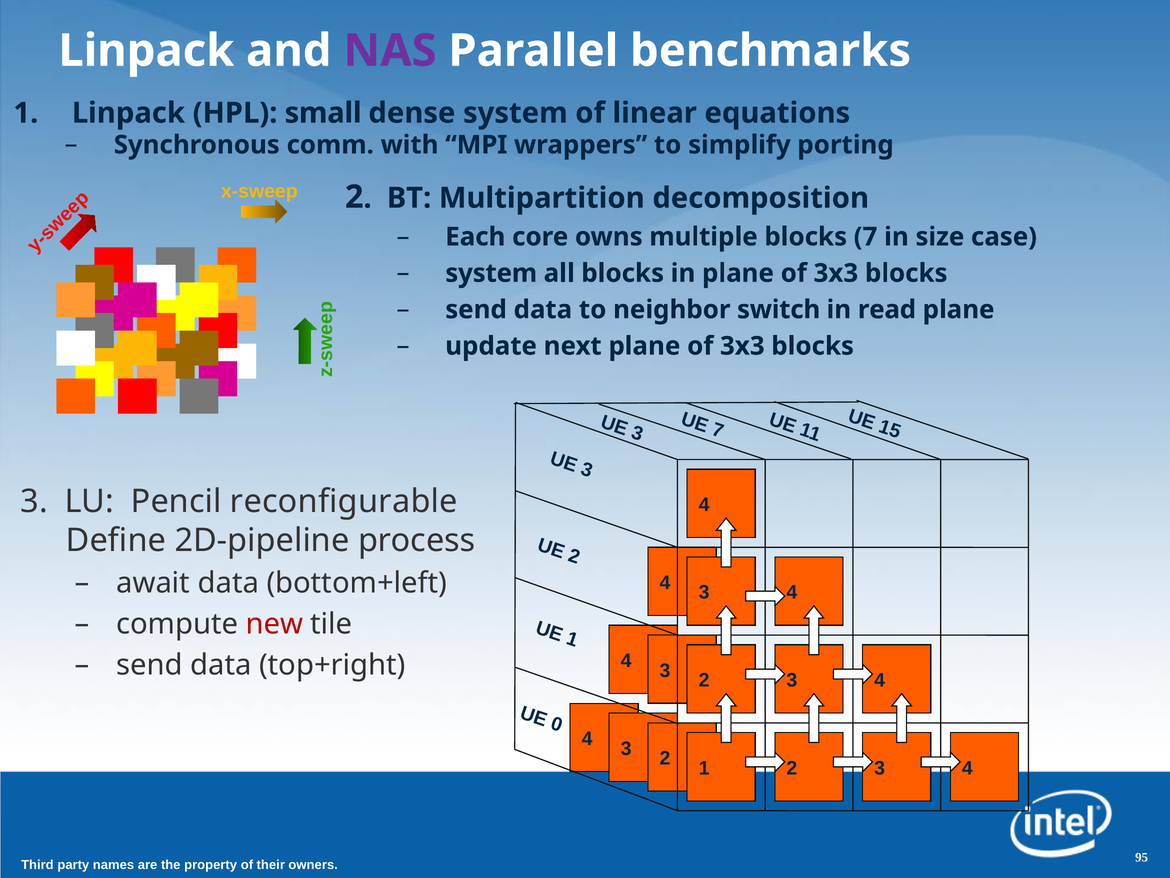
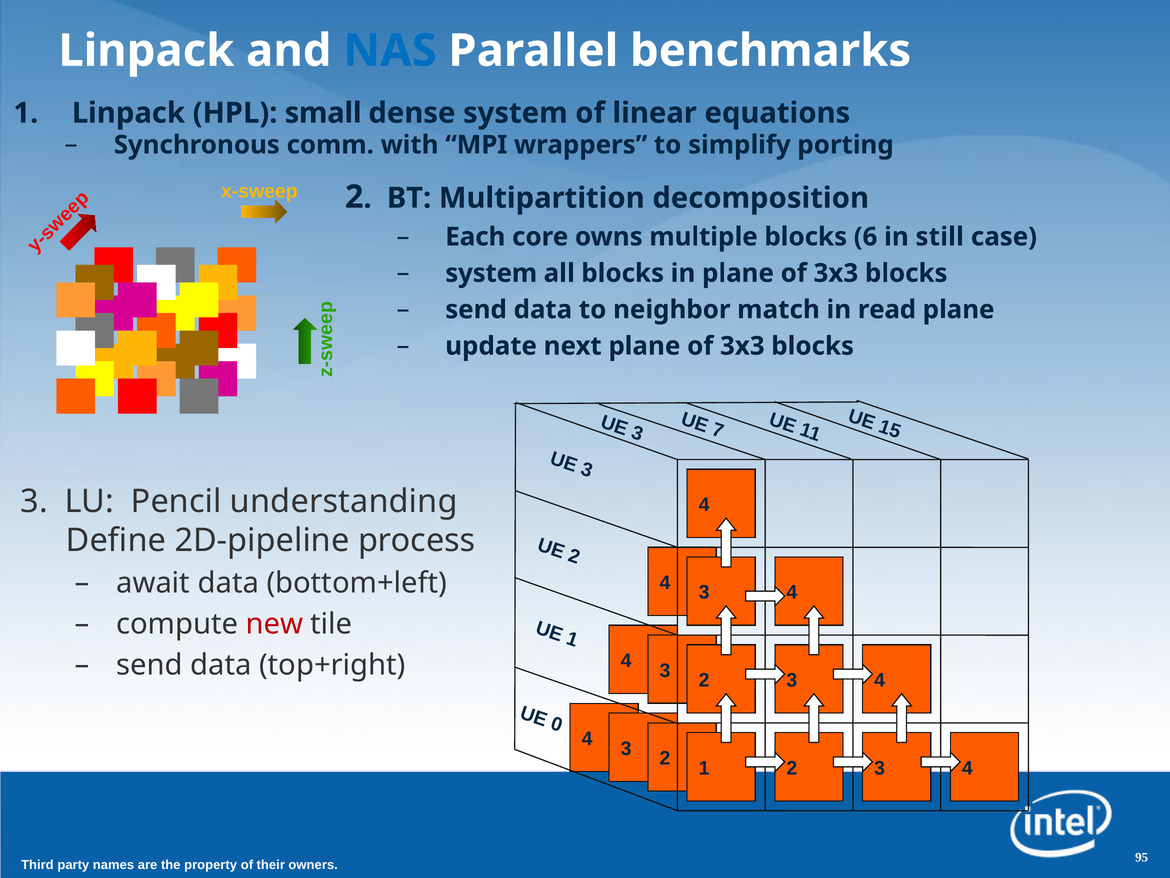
NAS colour: purple -> blue (390, 51)
blocks 7: 7 -> 6 (866, 237)
size: size -> still (940, 237)
switch: switch -> match (779, 309)
reconfigurable: reconfigurable -> understanding (344, 501)
